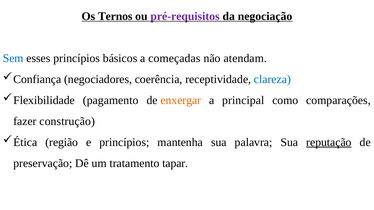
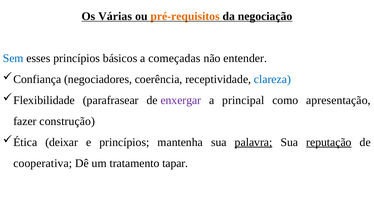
Ternos: Ternos -> Várias (115, 16)
pré-requisitos colour: purple -> orange (185, 16)
atendam: atendam -> entender (245, 58)
pagamento: pagamento -> parafrasear (111, 100)
enxergar colour: orange -> purple (181, 100)
comparações: comparações -> apresentação (338, 100)
região: região -> deixar (62, 142)
palavra underline: none -> present (254, 142)
preservação: preservação -> cooperativa (43, 163)
